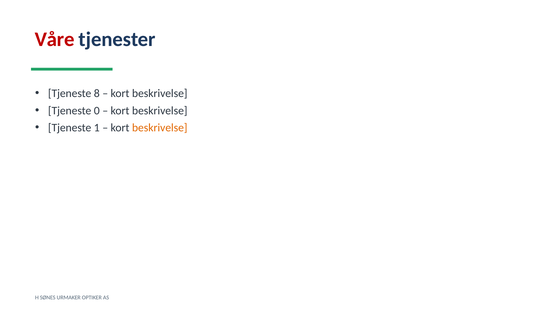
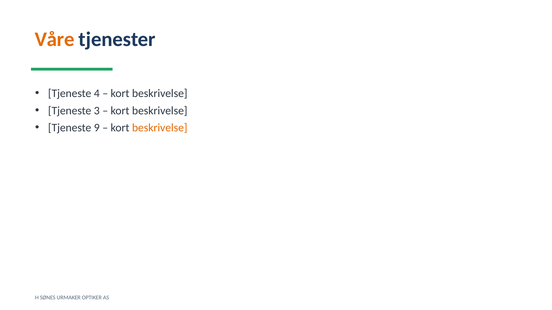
Våre colour: red -> orange (55, 39)
8: 8 -> 4 (97, 93)
0: 0 -> 3 (97, 111)
1: 1 -> 9 (97, 128)
